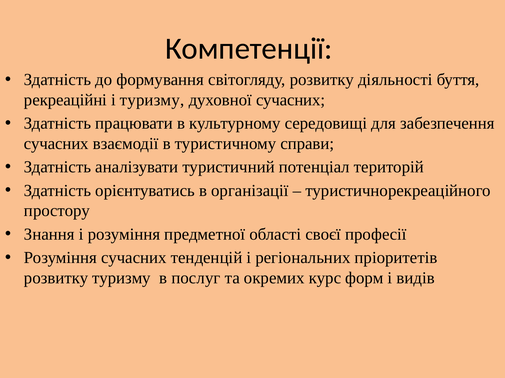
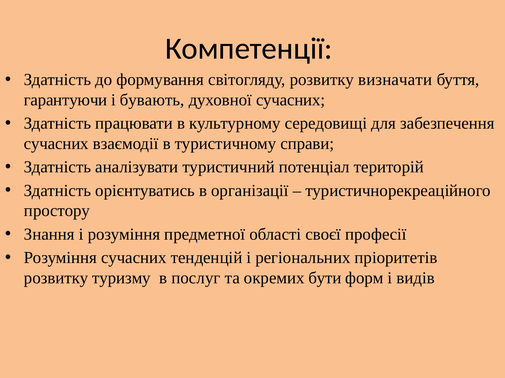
діяльності: діяльності -> визначати (395, 80)
рекреаційні: рекреаційні -> гарантуючи (66, 100)
і туризму: туризму -> бувають (152, 100)
курс: курс -> бути (325, 278)
